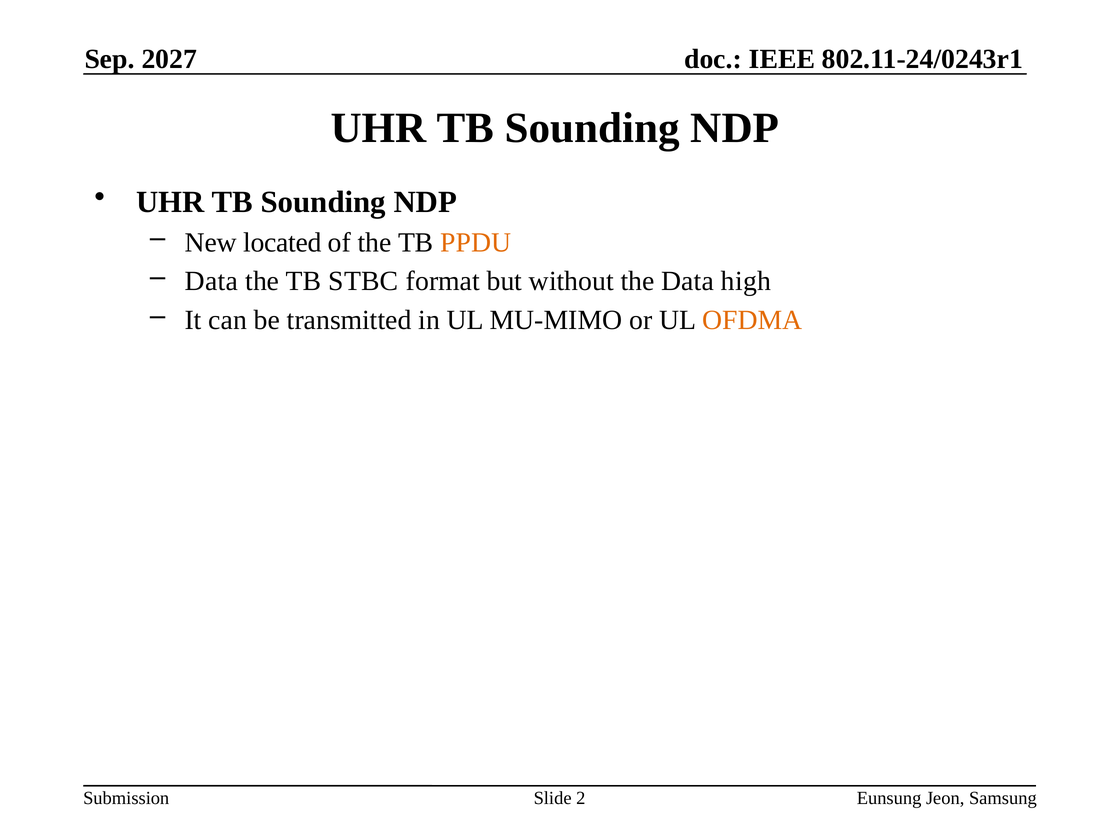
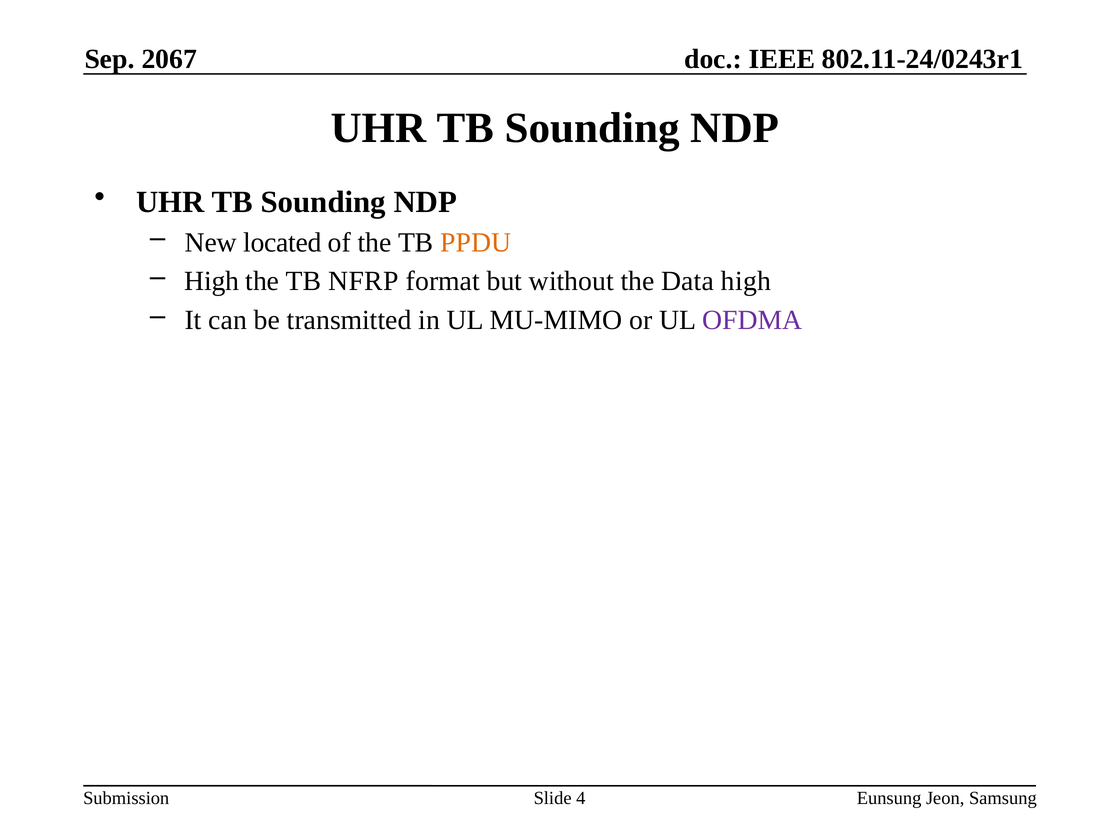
2027: 2027 -> 2067 (169, 59)
Data: Data -> High (212, 281)
STBC: STBC -> NFRP (363, 281)
OFDMA colour: orange -> purple (752, 320)
2: 2 -> 4 (581, 798)
